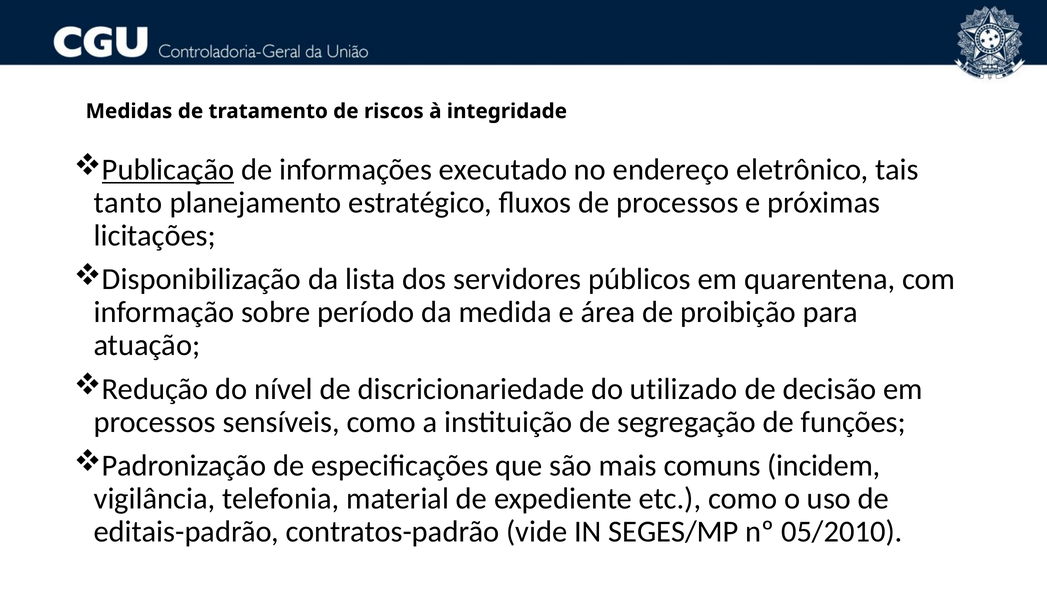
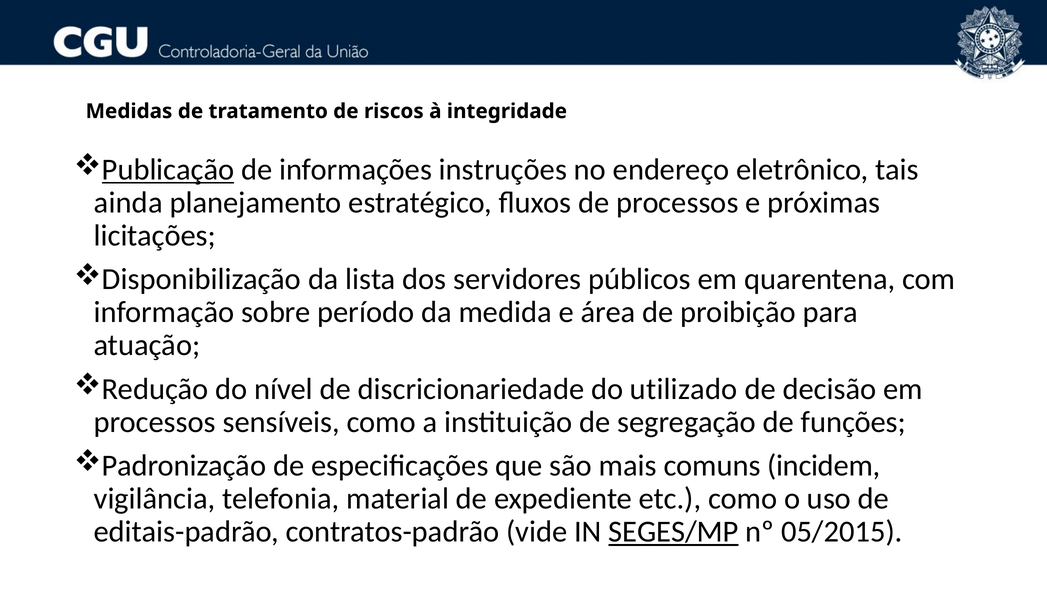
executado: executado -> instruções (503, 170)
tanto: tanto -> ainda (128, 203)
SEGES/MP underline: none -> present (674, 532)
05/2010: 05/2010 -> 05/2015 (842, 532)
